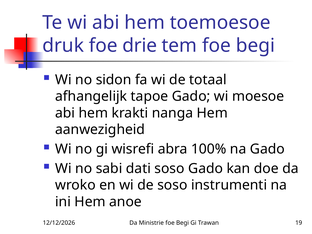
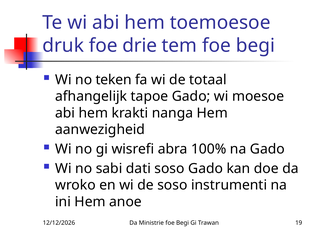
sidon: sidon -> teken (114, 80)
